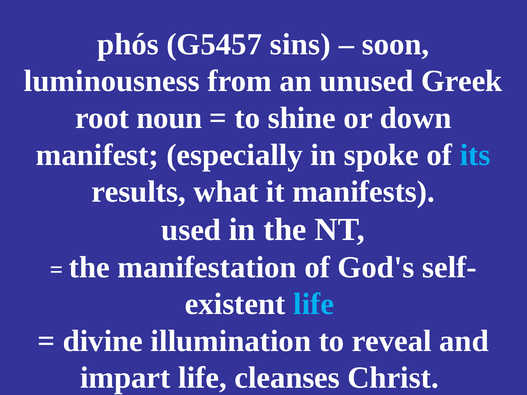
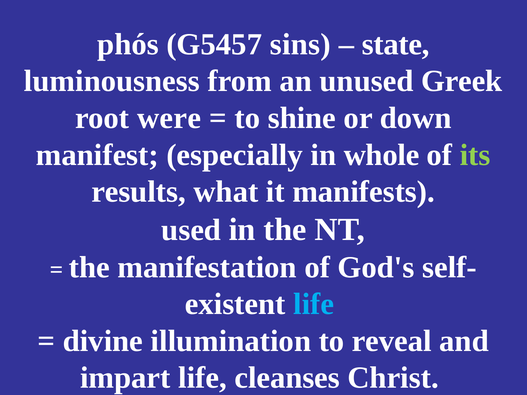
soon: soon -> state (396, 44)
noun: noun -> were (169, 118)
spoke: spoke -> whole (382, 155)
its colour: light blue -> light green (475, 155)
